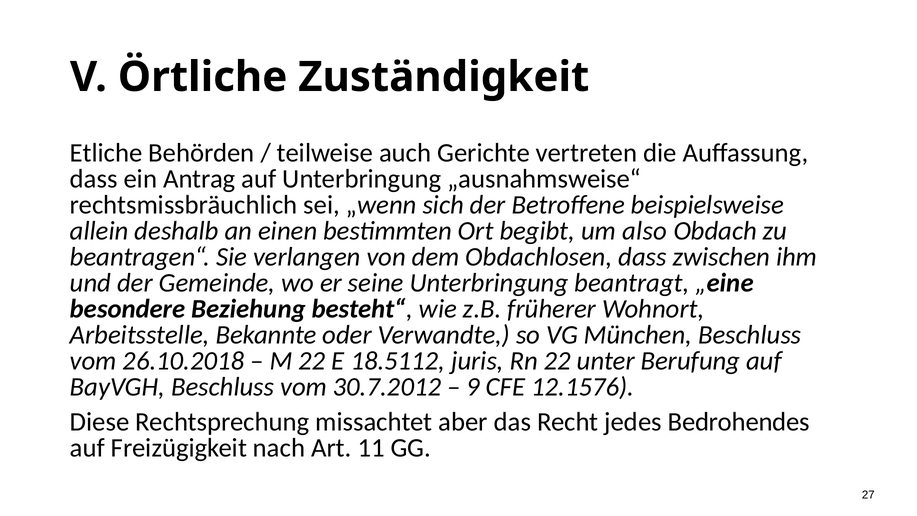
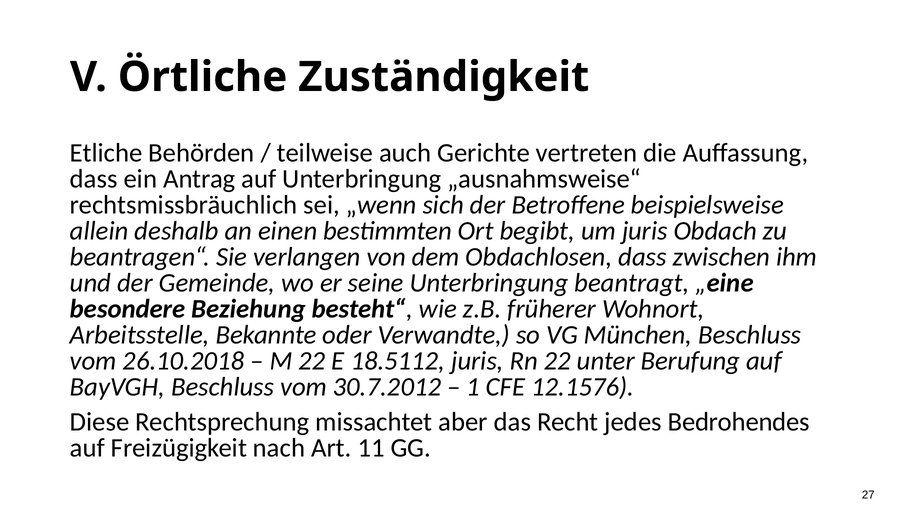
um also: also -> juris (645, 231)
9: 9 -> 1 (473, 387)
